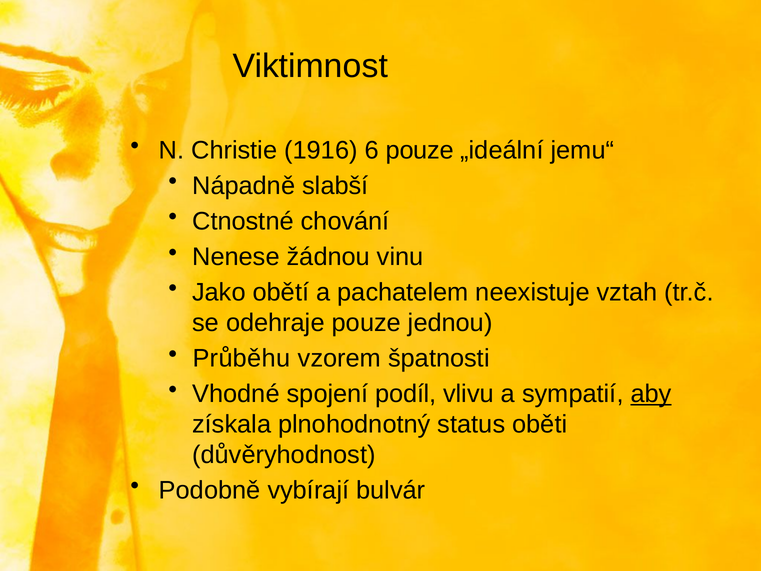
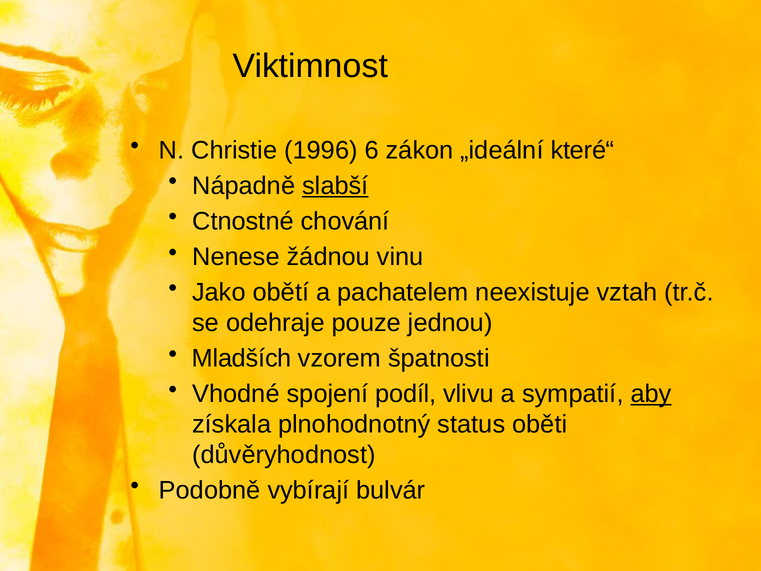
1916: 1916 -> 1996 (321, 150)
6 pouze: pouze -> zákon (420, 150)
jemu“: jemu“ -> které“ (583, 150)
slabší underline: none -> present (335, 186)
Průběhu: Průběhu -> Mladších (242, 358)
